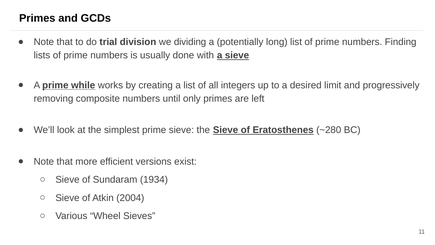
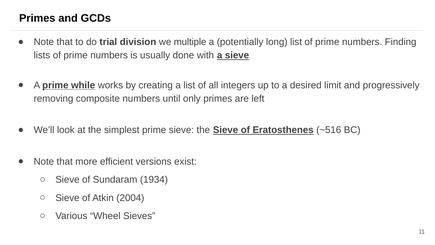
dividing: dividing -> multiple (190, 42)
~280: ~280 -> ~516 (329, 130)
